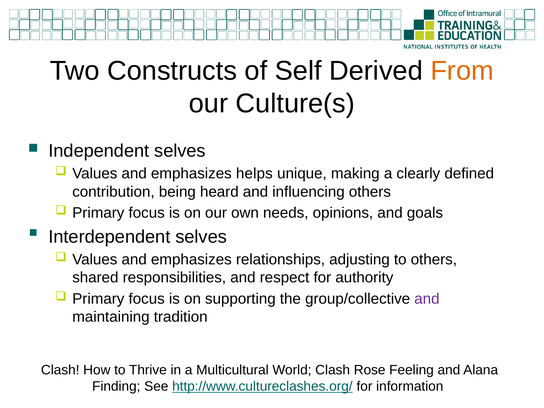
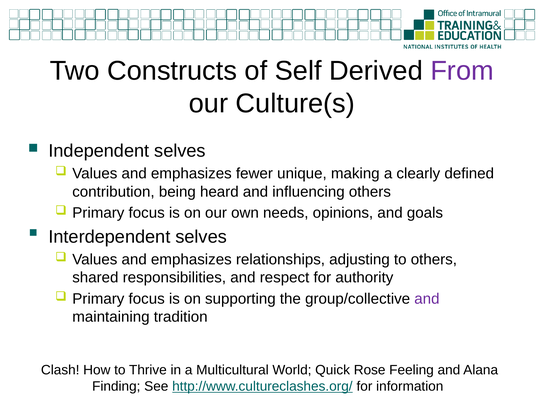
From colour: orange -> purple (462, 71)
helps: helps -> fewer (254, 174)
World Clash: Clash -> Quick (333, 370)
